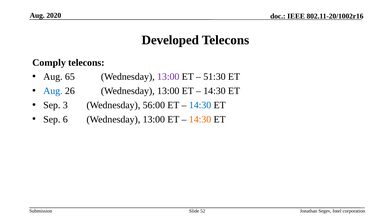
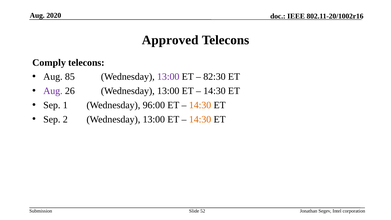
Developed: Developed -> Approved (170, 40)
65: 65 -> 85 (70, 77)
51:30: 51:30 -> 82:30 (214, 77)
Aug colour: blue -> purple (53, 91)
3: 3 -> 1 (65, 105)
56:00: 56:00 -> 96:00 (154, 105)
14:30 colour: blue -> orange (200, 105)
6: 6 -> 2 (65, 119)
